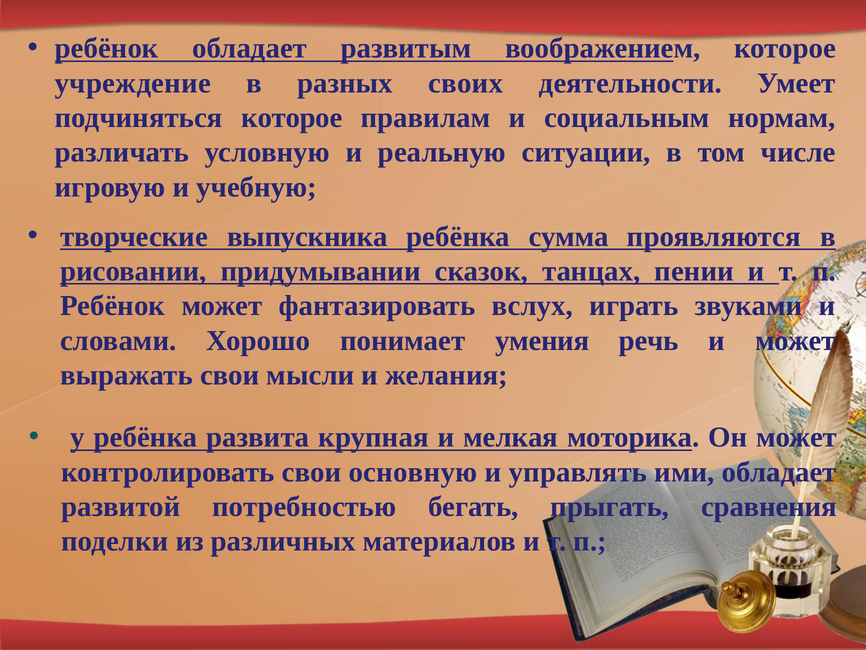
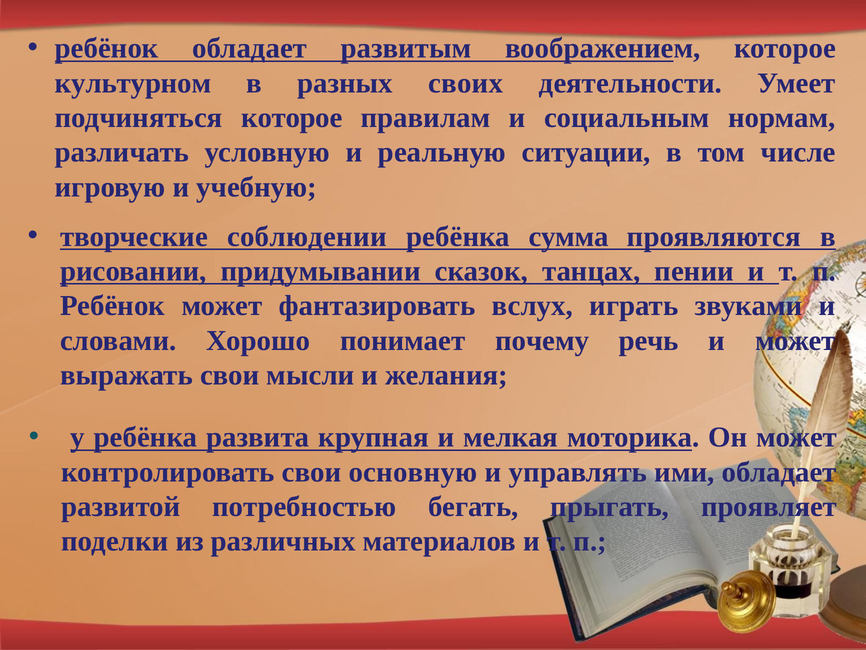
учреждение: учреждение -> культурном (133, 83)
выпускника: выпускника -> соблюдении (307, 236)
умения: умения -> почему (542, 340)
сравнения: сравнения -> проявляет (769, 506)
